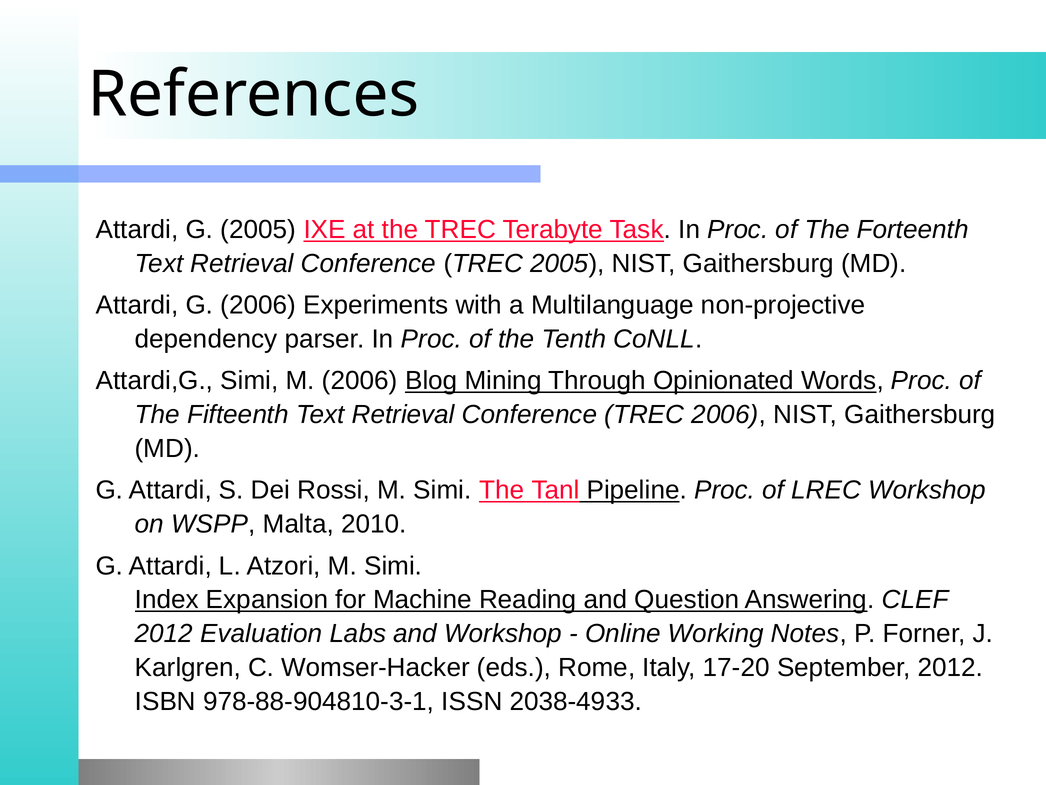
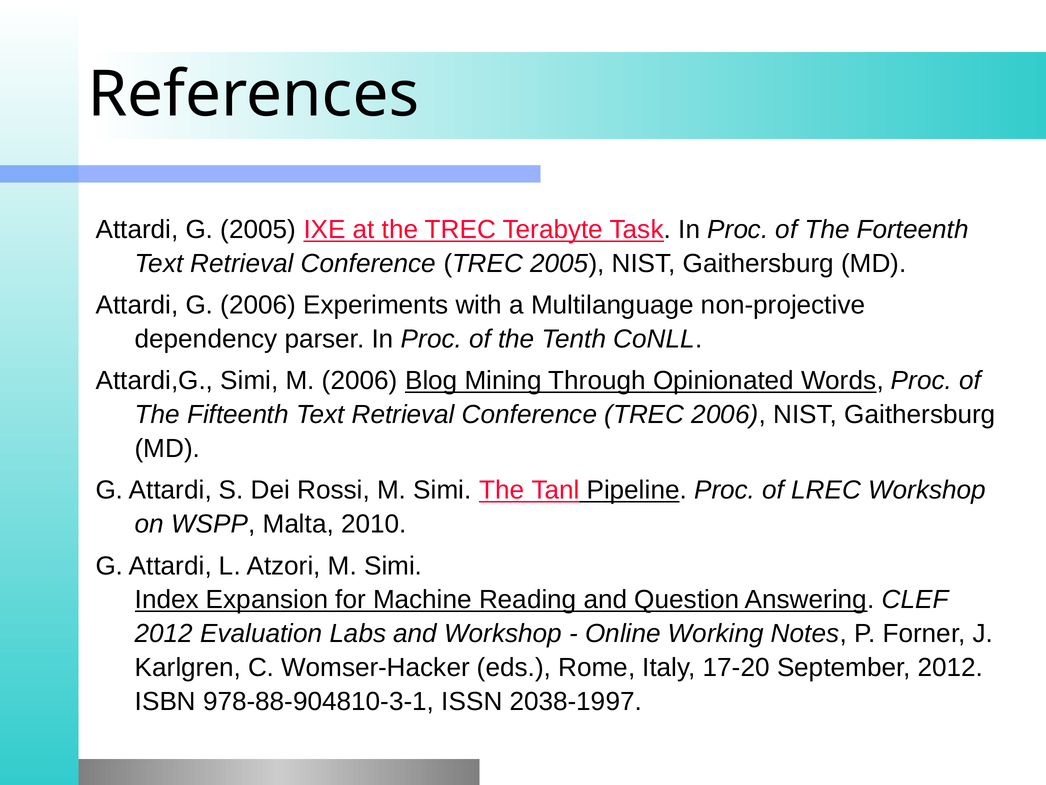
2038-4933: 2038-4933 -> 2038-1997 (576, 701)
